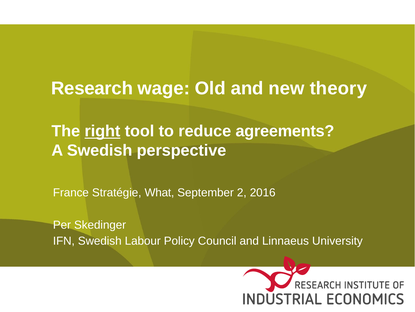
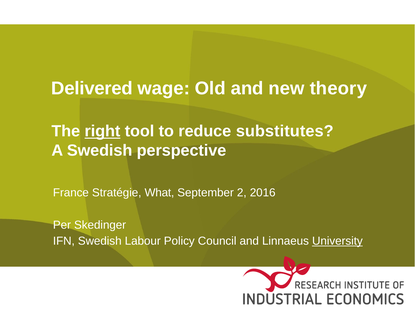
Research: Research -> Delivered (92, 88)
agreements: agreements -> substitutes (285, 131)
University underline: none -> present (337, 241)
